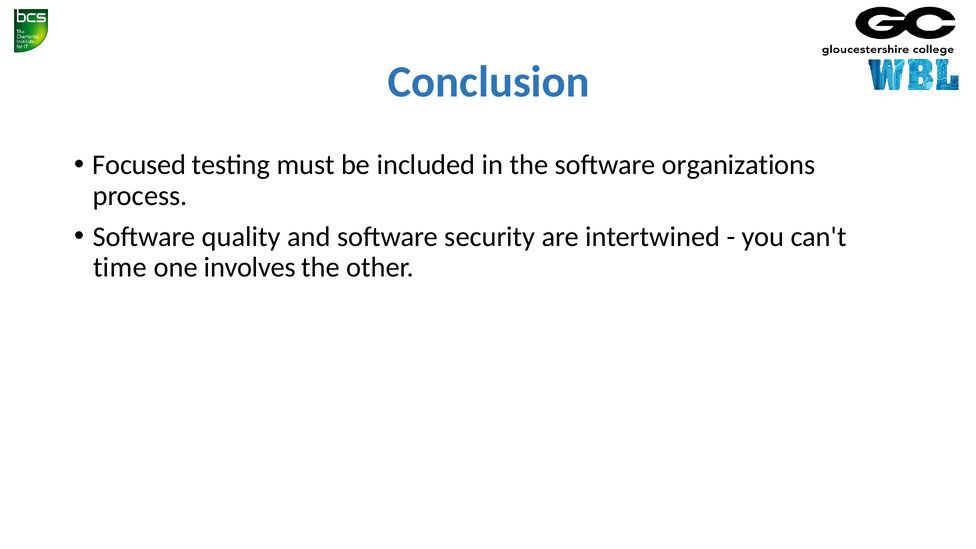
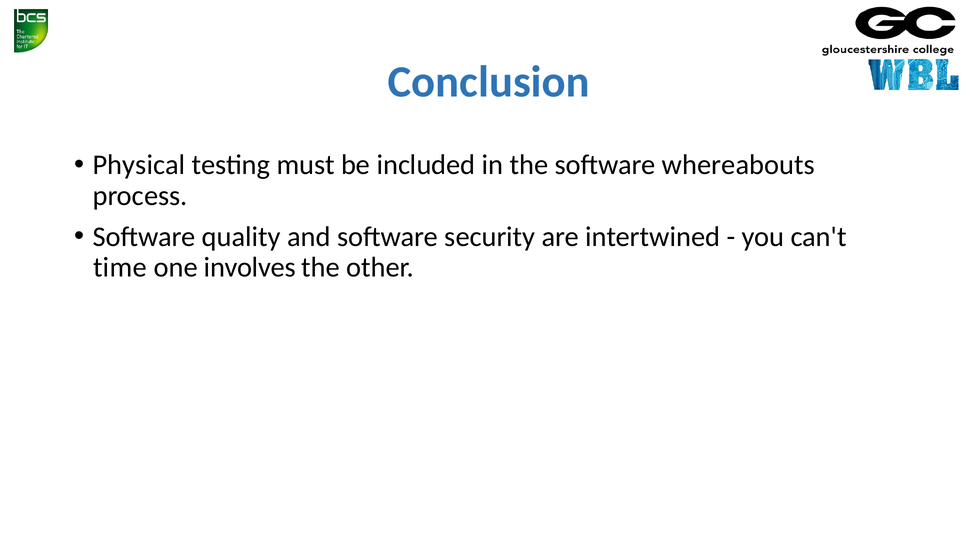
Focused: Focused -> Physical (139, 165)
organizations: organizations -> whereabouts (738, 165)
